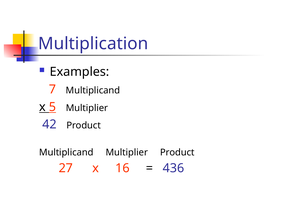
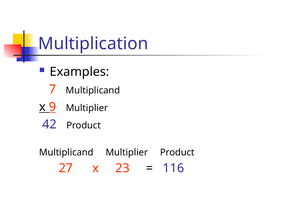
5: 5 -> 9 (53, 107)
16: 16 -> 23 (122, 168)
436: 436 -> 116 (173, 168)
